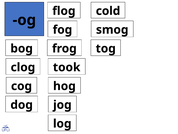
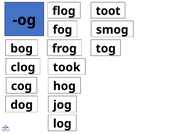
cold: cold -> toot (108, 11)
